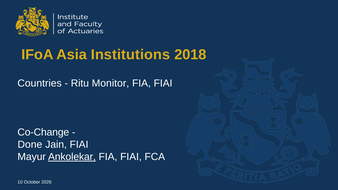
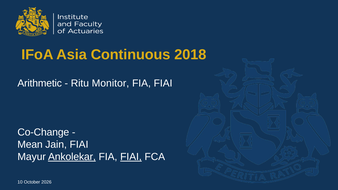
Institutions: Institutions -> Continuous (131, 55)
Countries: Countries -> Arithmetic (40, 83)
Done: Done -> Mean (30, 145)
FIAI underline: none -> present (131, 157)
